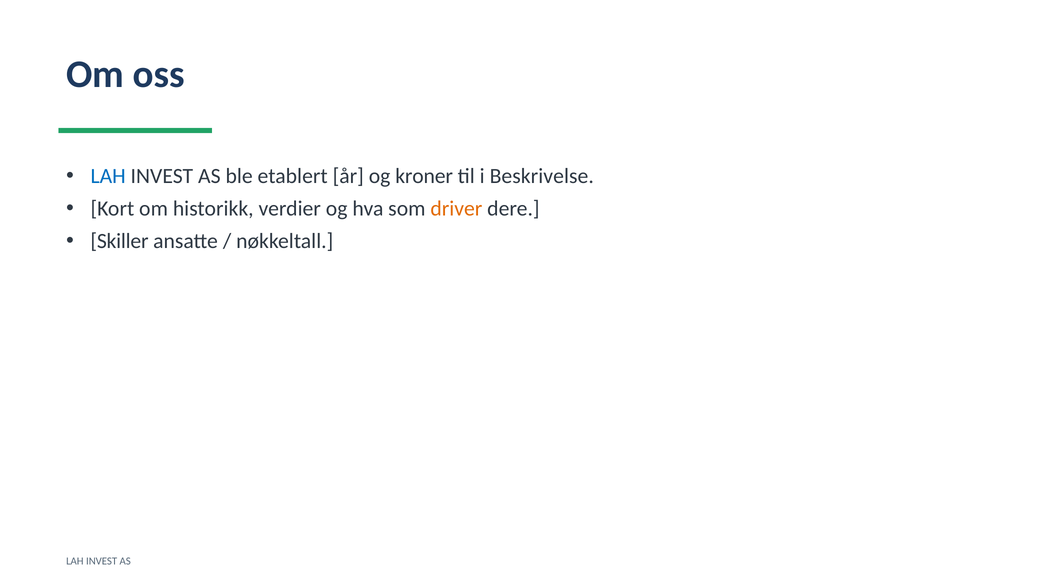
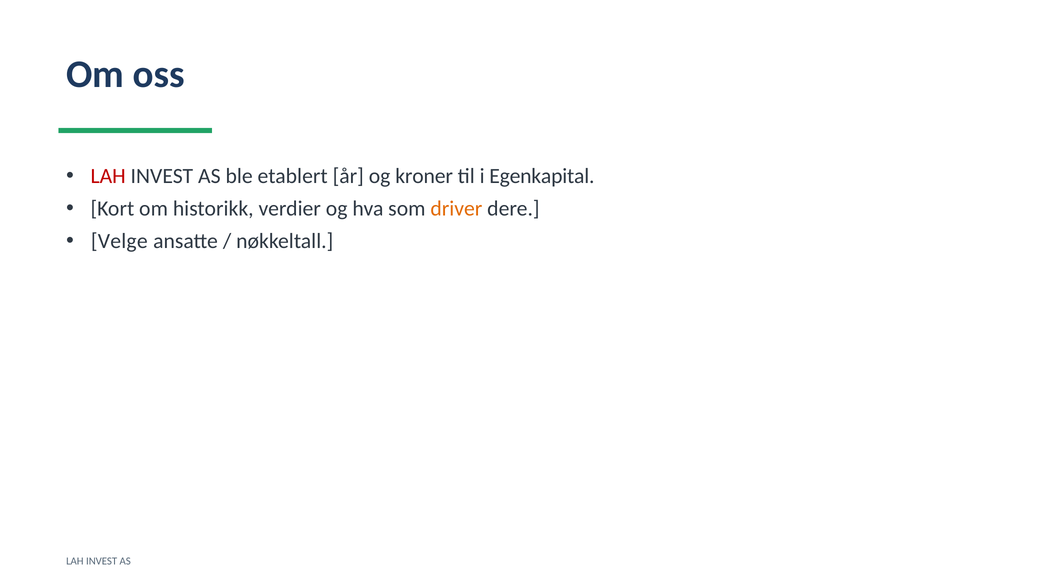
LAH colour: blue -> red (108, 176)
Beskrivelse: Beskrivelse -> Egenkapital (542, 176)
Skiller: Skiller -> Velge (119, 241)
